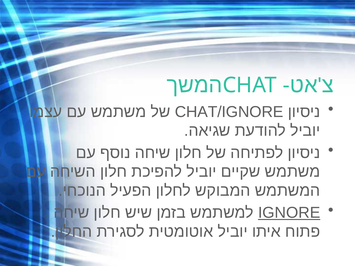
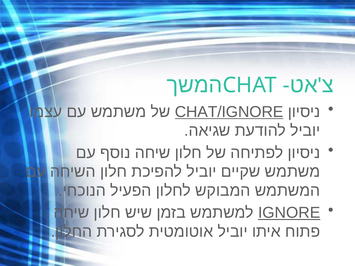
CHAT/IGNORE underline: none -> present (229, 112)
